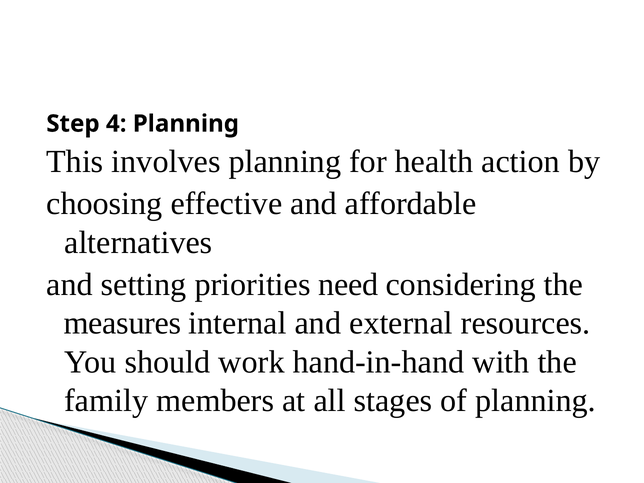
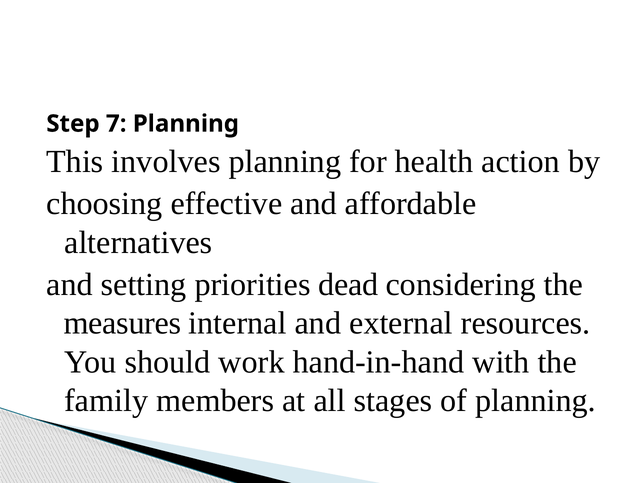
4: 4 -> 7 (116, 124)
need: need -> dead (348, 285)
